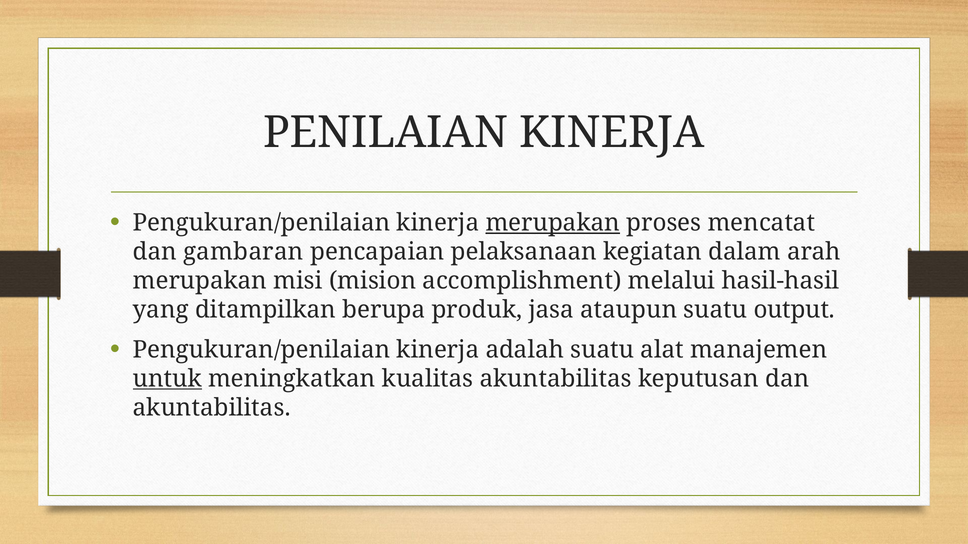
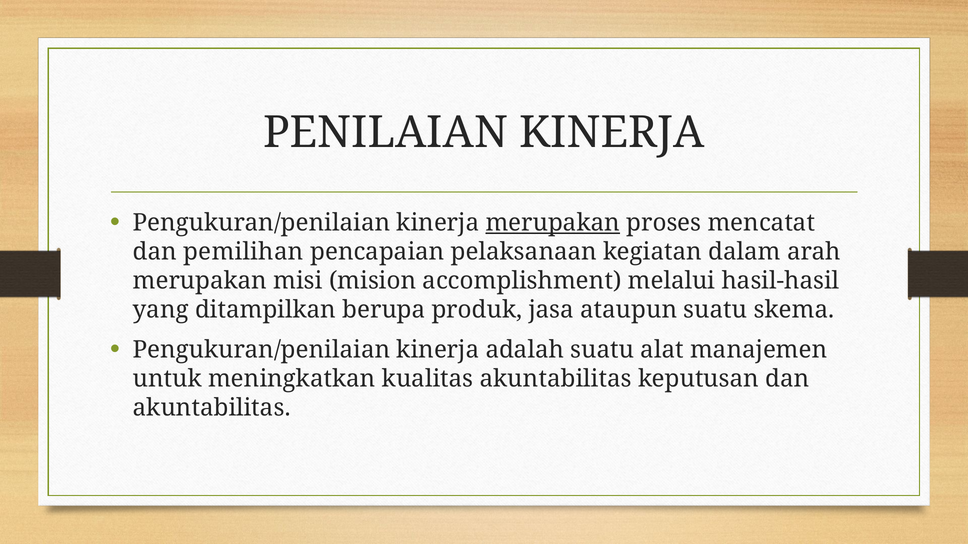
gambaran: gambaran -> pemilihan (243, 252)
output: output -> skema (794, 310)
untuk underline: present -> none (167, 379)
